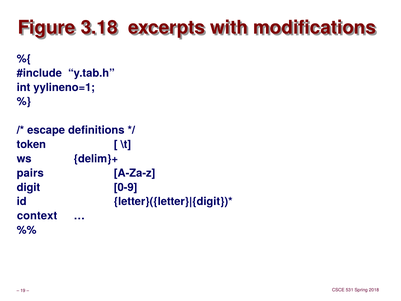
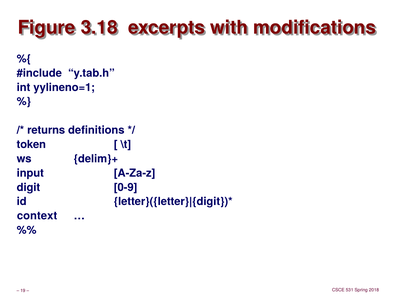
escape: escape -> returns (46, 130)
pairs: pairs -> input (30, 173)
